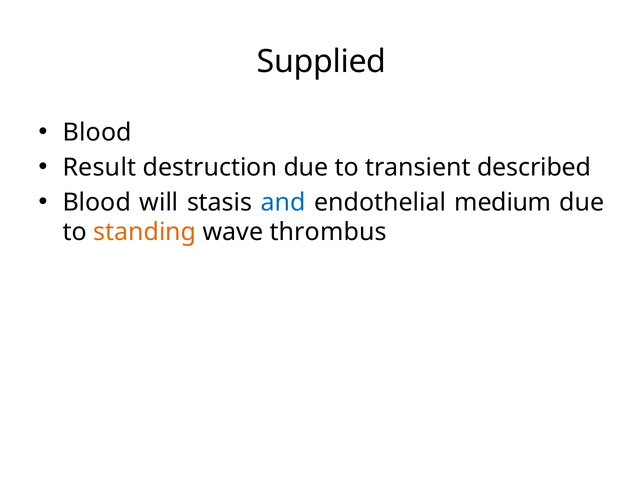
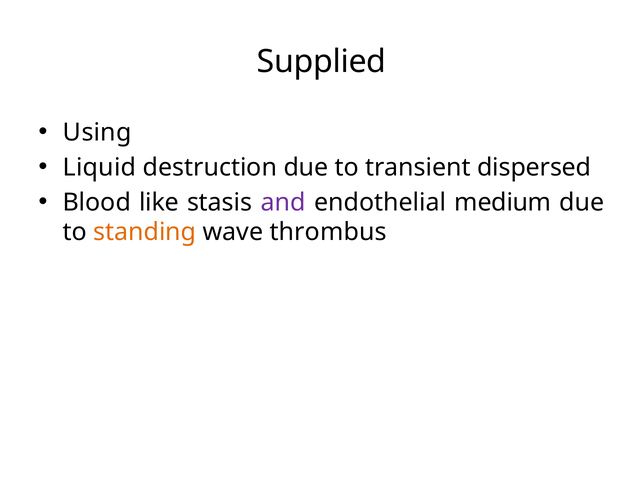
Blood: Blood -> Using (97, 132)
Result: Result -> Liquid (99, 167)
described: described -> dispersed (534, 167)
will: will -> like (159, 202)
and colour: blue -> purple (283, 202)
